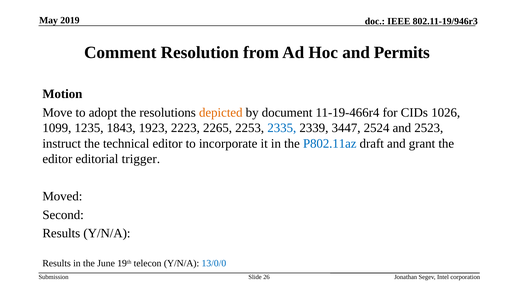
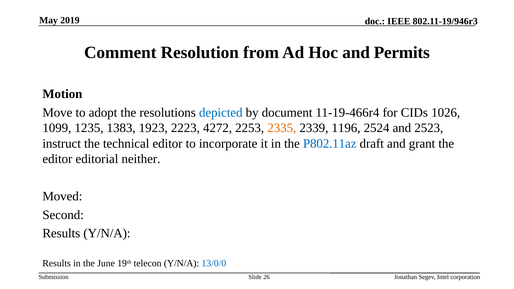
depicted colour: orange -> blue (221, 113)
1843: 1843 -> 1383 (121, 128)
2265: 2265 -> 4272 (218, 128)
2335 colour: blue -> orange (282, 128)
3447: 3447 -> 1196 (346, 128)
trigger: trigger -> neither (141, 159)
